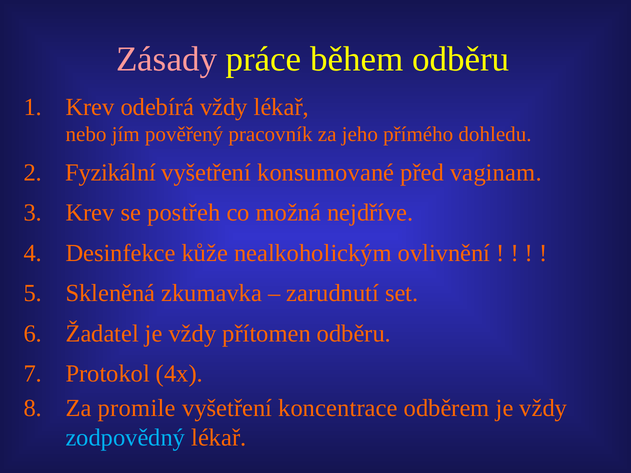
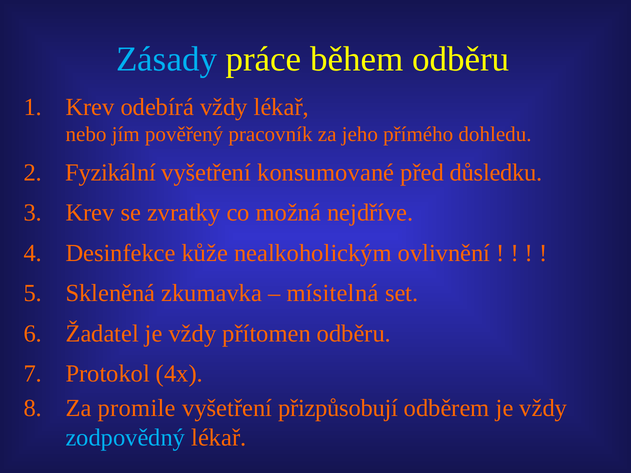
Zásady colour: pink -> light blue (167, 59)
vaginam: vaginam -> důsledku (496, 173)
postřeh: postřeh -> zvratky (184, 213)
zarudnutí: zarudnutí -> mísitelná (333, 293)
koncentrace: koncentrace -> přizpůsobují (338, 408)
